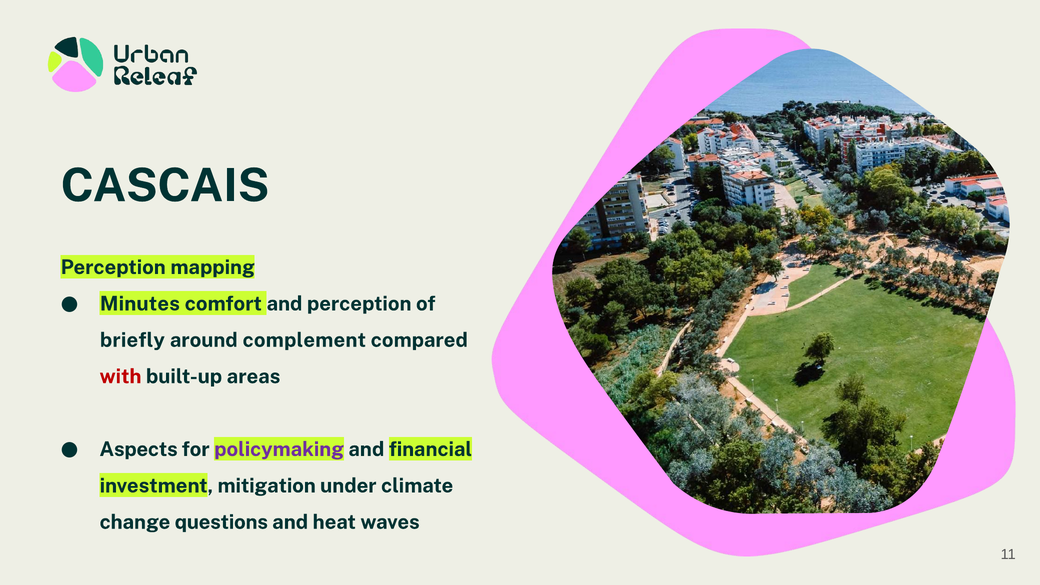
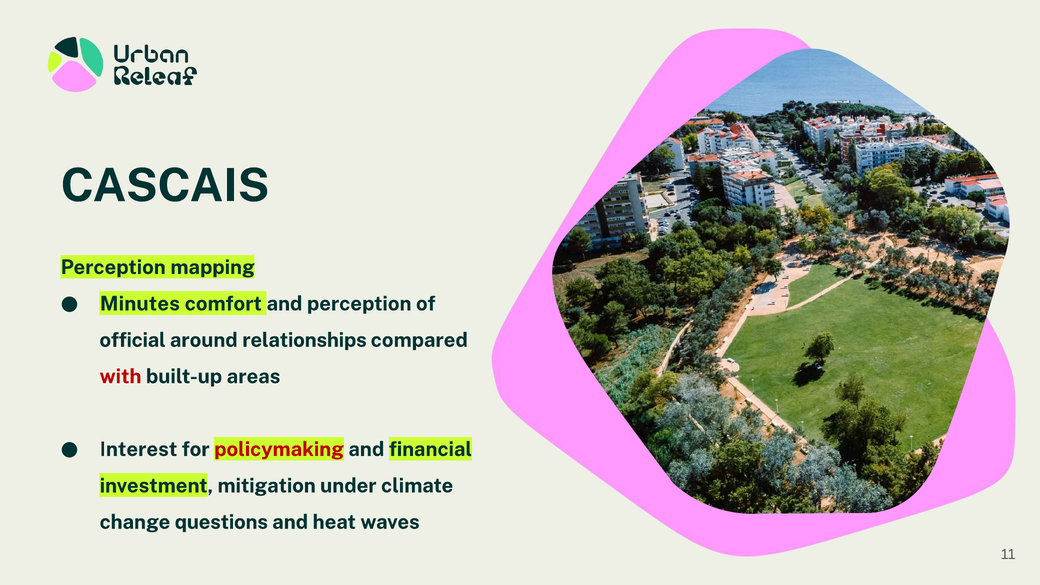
briefly: briefly -> official (133, 340)
complement: complement -> relationships (305, 340)
Aspects: Aspects -> Interest (138, 449)
policymaking colour: purple -> red (279, 449)
